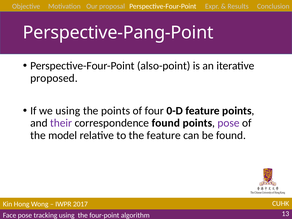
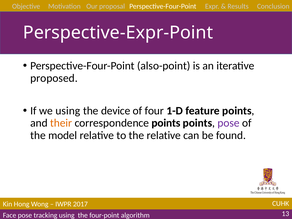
Perspective-Pang-Point: Perspective-Pang-Point -> Perspective-Expr-Point (118, 33)
the points: points -> device (116, 111)
0-D: 0-D -> 1-D (175, 111)
their colour: purple -> orange (61, 123)
correspondence found: found -> points (166, 123)
the feature: feature -> relative (164, 135)
